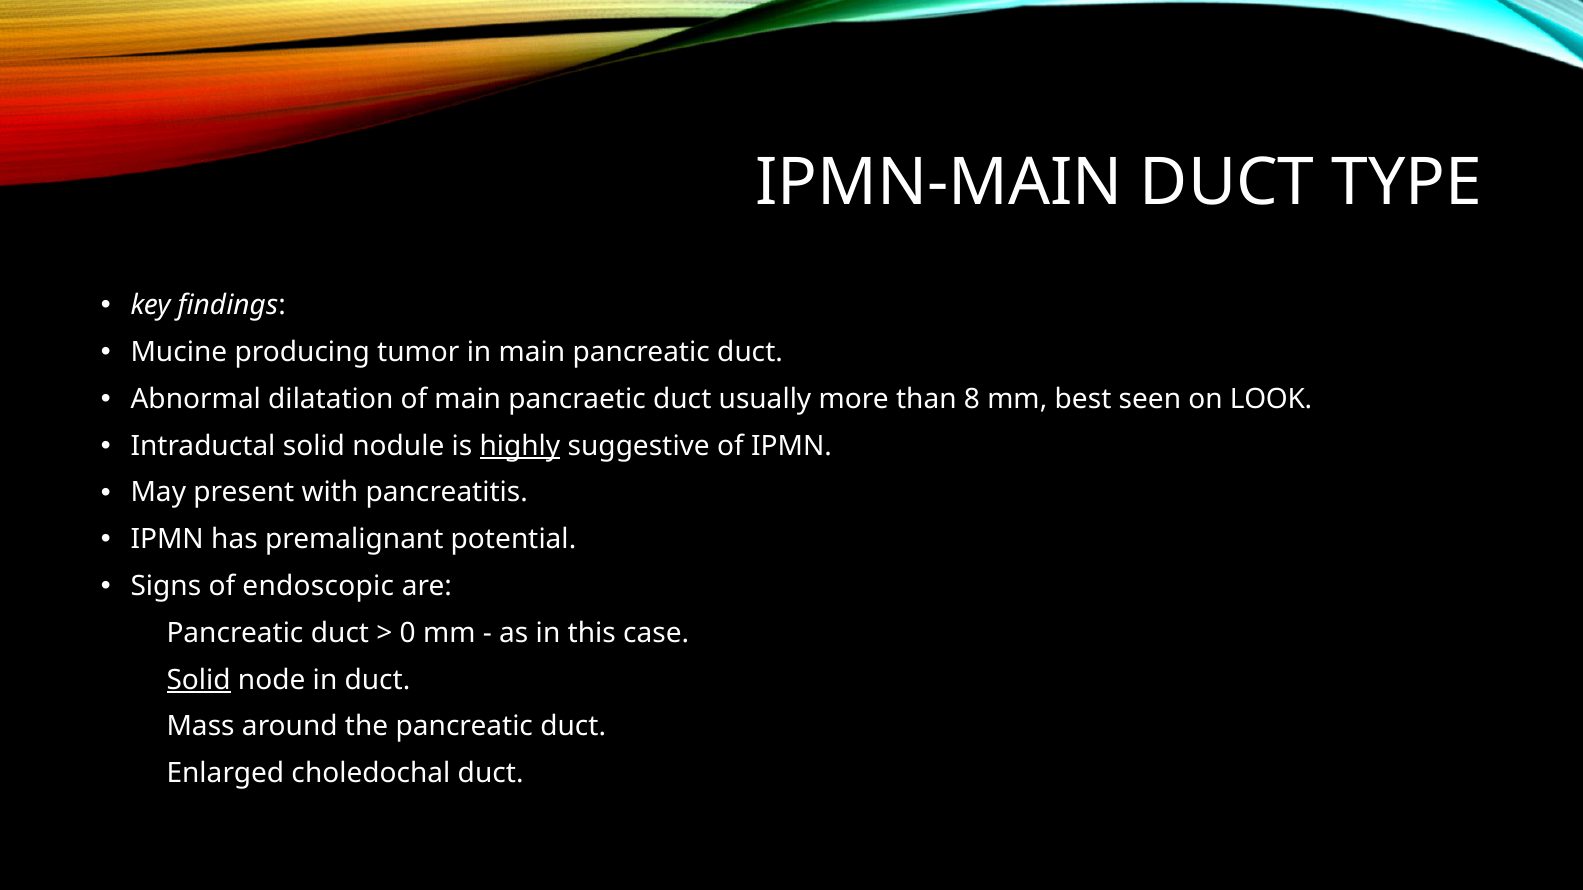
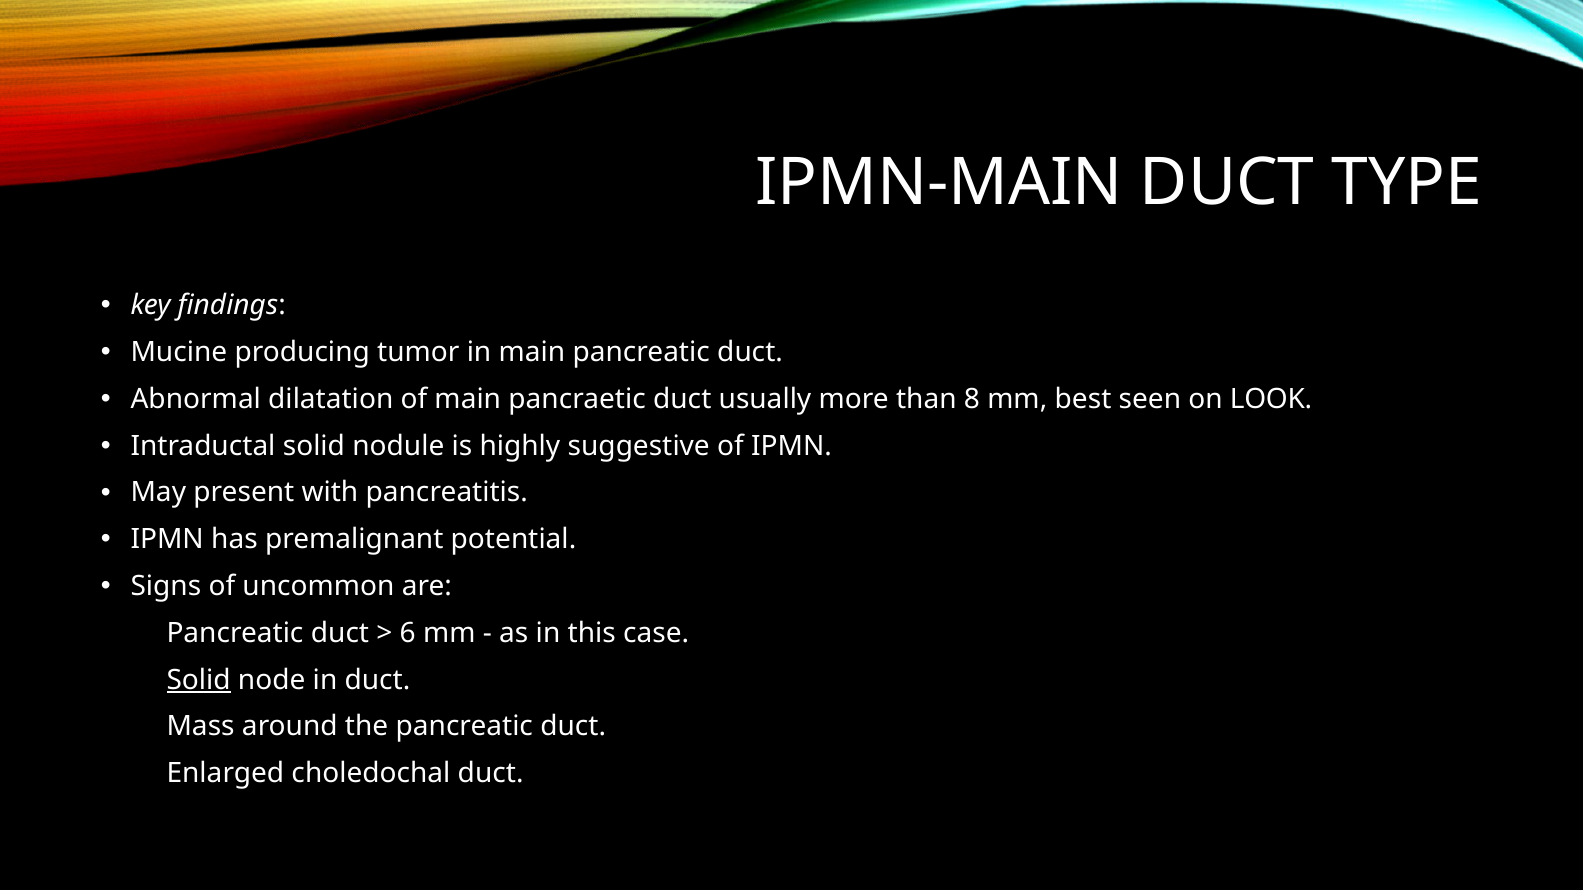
highly underline: present -> none (520, 446)
endoscopic: endoscopic -> uncommon (318, 587)
0: 0 -> 6 (408, 633)
